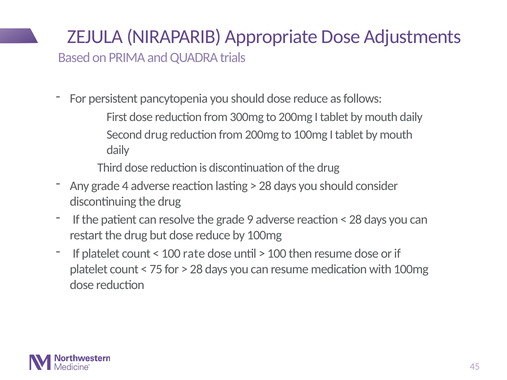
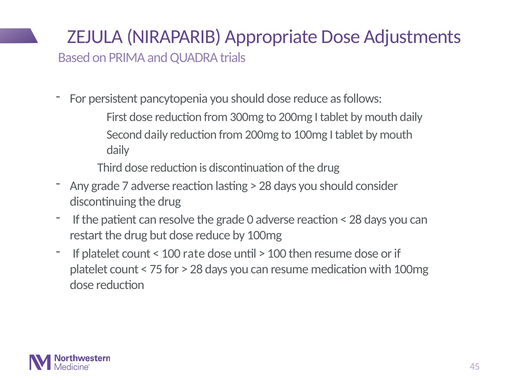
Second drug: drug -> daily (156, 135)
4: 4 -> 7 (125, 186)
9: 9 -> 0 (250, 220)
